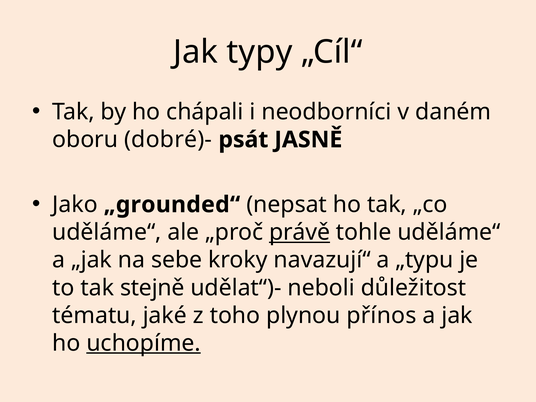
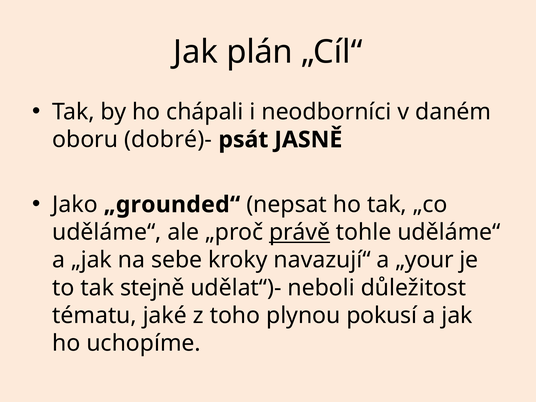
typy: typy -> plán (260, 52)
„typu: „typu -> „your (425, 260)
přínos: přínos -> pokusí (382, 315)
uchopíme underline: present -> none (144, 343)
